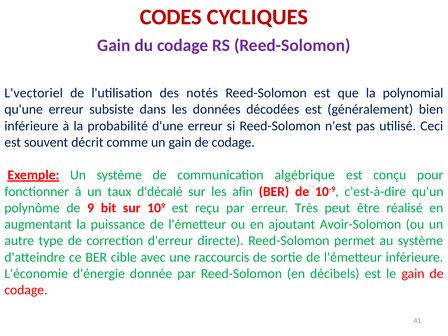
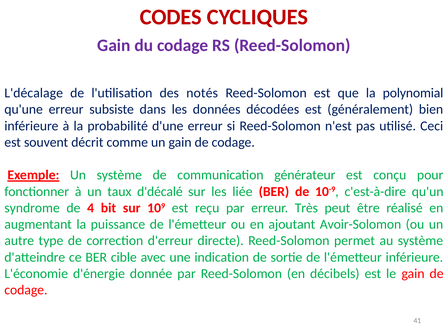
L'vectoriel: L'vectoriel -> L'décalage (34, 93)
algébrique: algébrique -> générateur (305, 175)
afin: afin -> liée (242, 192)
polynôme: polynôme -> syndrome (32, 208)
9: 9 -> 4 (91, 208)
raccourcis: raccourcis -> indication (222, 257)
